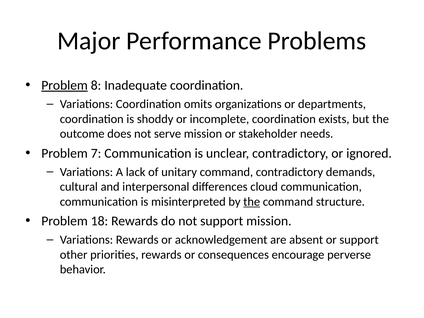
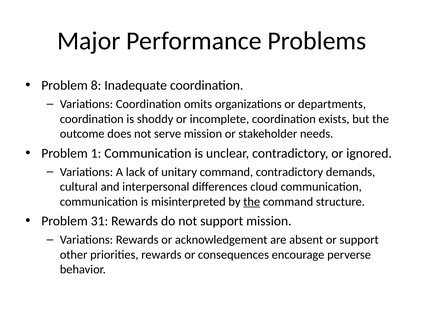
Problem underline: present -> none (65, 85)
7: 7 -> 1 (96, 153)
18: 18 -> 31 (100, 221)
